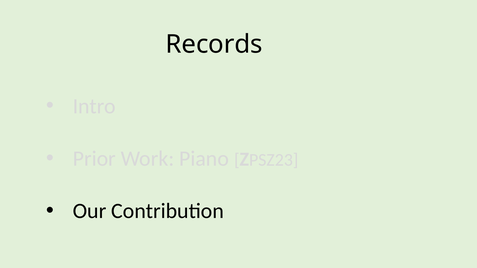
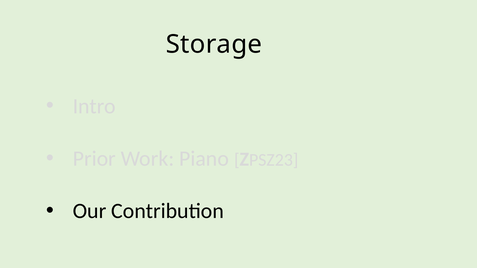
Records: Records -> Storage (214, 44)
